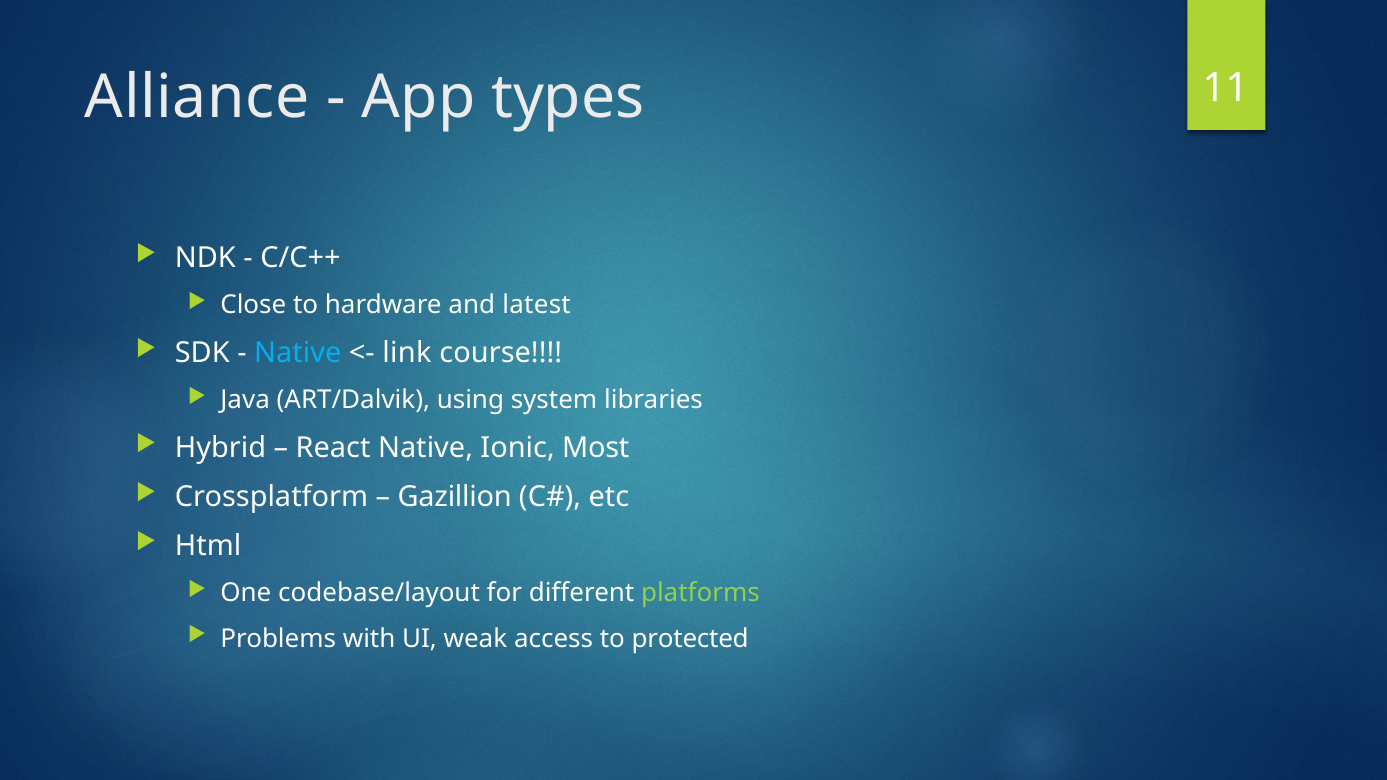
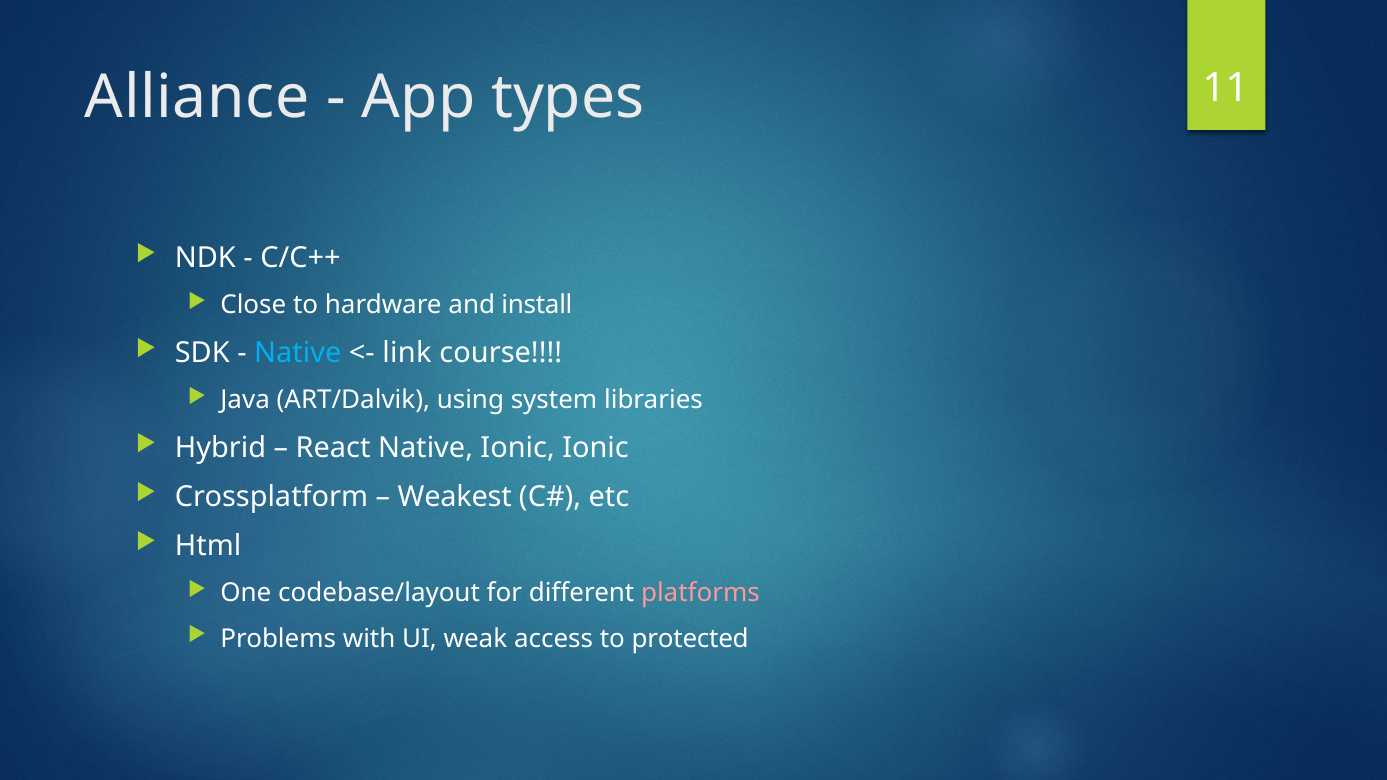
latest: latest -> install (537, 305)
Ionic Most: Most -> Ionic (596, 448)
Gazillion: Gazillion -> Weakest (455, 497)
platforms colour: light green -> pink (700, 593)
